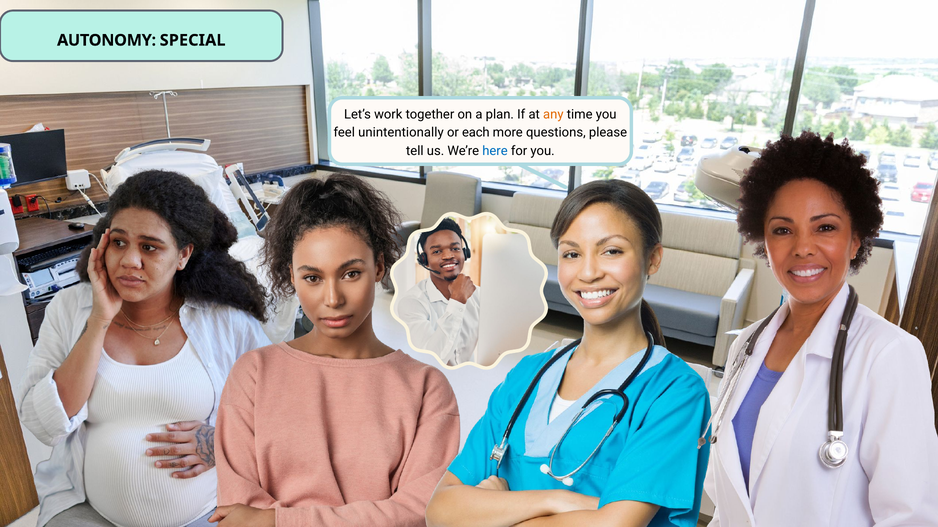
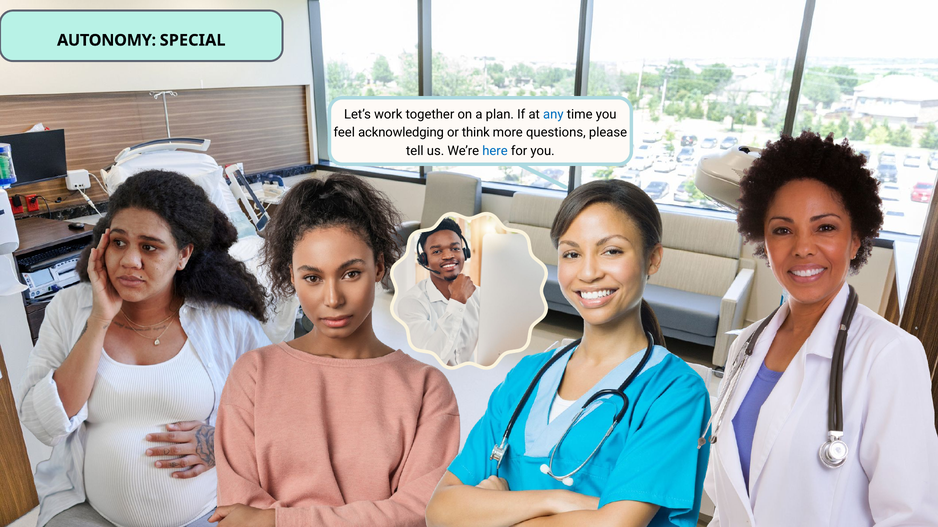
any colour: orange -> blue (553, 114)
unintentionally: unintentionally -> acknowledging (401, 133)
each: each -> think (476, 133)
